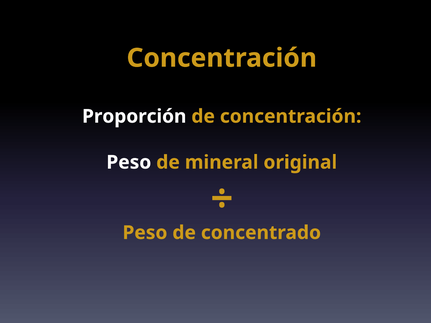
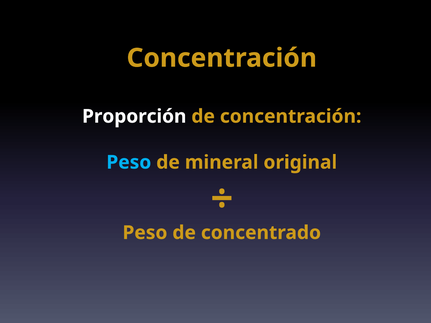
Peso colour: white -> light blue (129, 162)
